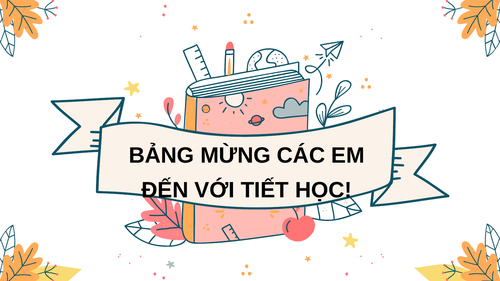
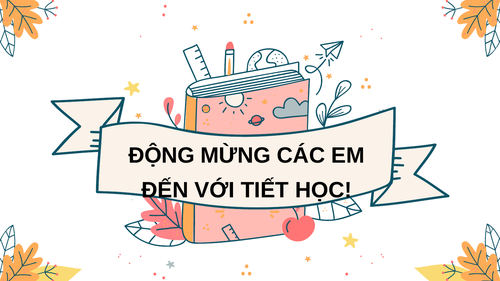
BẢNG: BẢNG -> ĐỘNG (162, 156)
